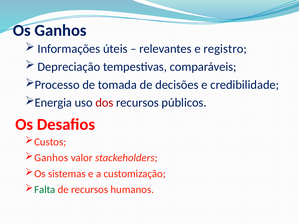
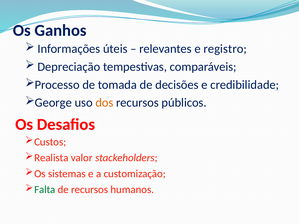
Energia: Energia -> George (53, 103)
dos colour: red -> orange (104, 103)
Ganhos: Ganhos -> Realista (51, 158)
